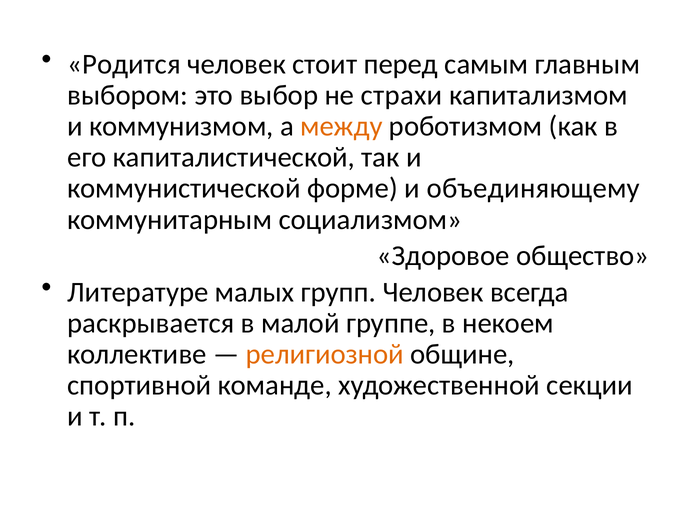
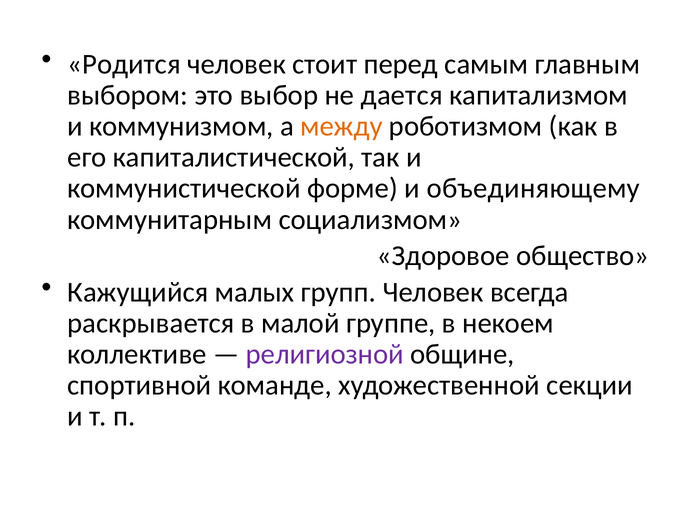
страхи: страхи -> дается (402, 95)
Литературе: Литературе -> Кажущийся (138, 292)
религиозной colour: orange -> purple (325, 354)
